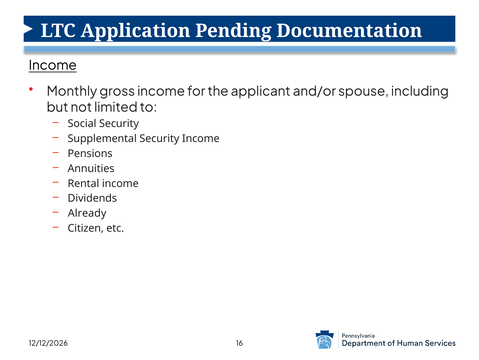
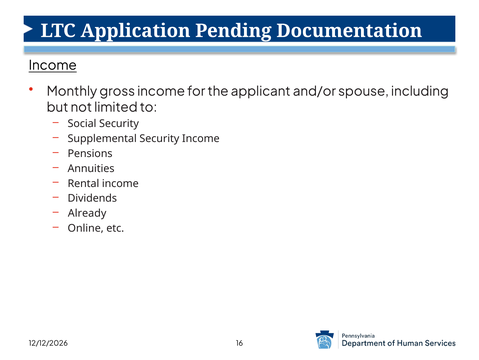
Citizen: Citizen -> Online (86, 228)
